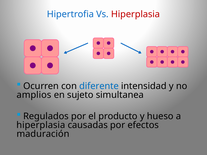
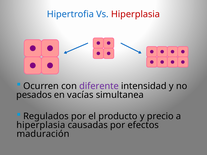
diferente colour: blue -> purple (99, 86)
amplios: amplios -> pesados (34, 95)
sujeto: sujeto -> vacías (80, 95)
hueso: hueso -> precio (160, 116)
